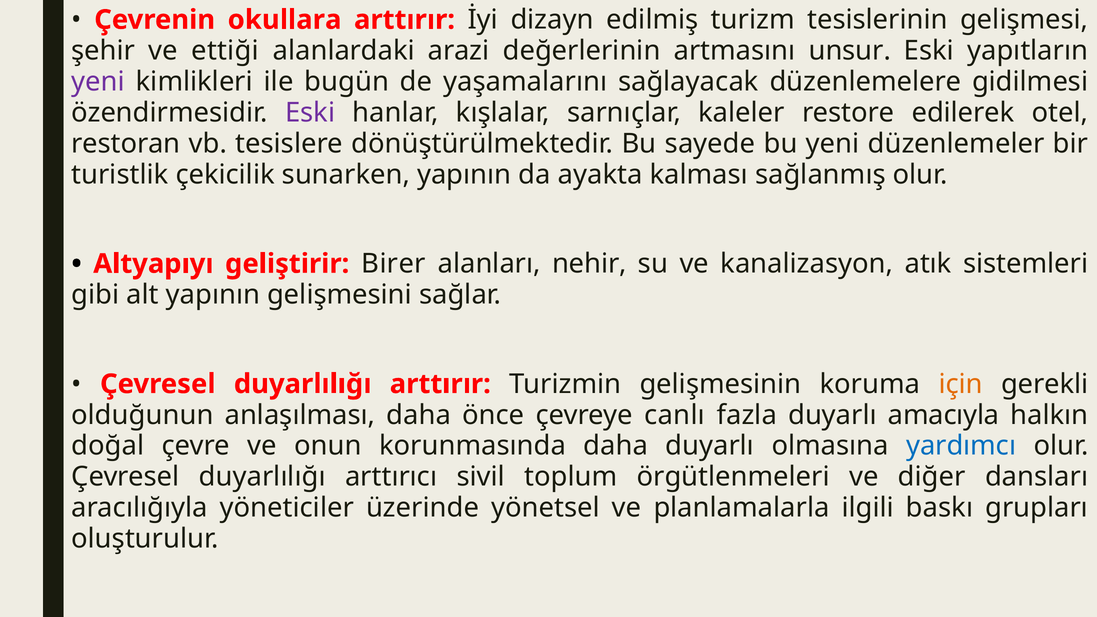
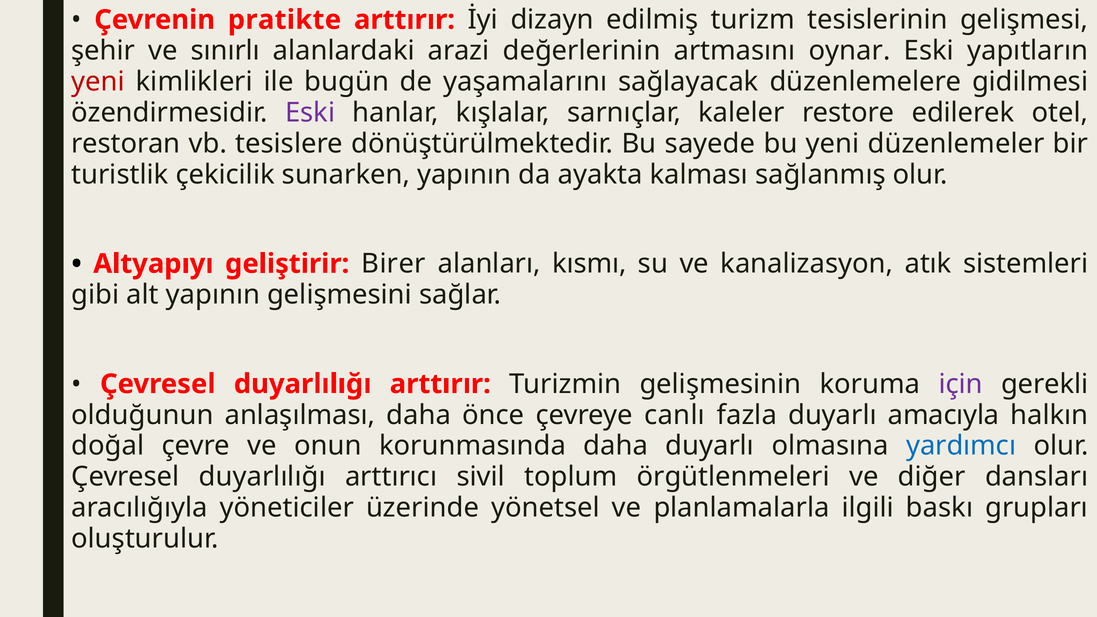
okullara: okullara -> pratikte (284, 20)
ettiği: ettiği -> sınırlı (225, 51)
unsur: unsur -> oynar (850, 51)
yeni colour: purple -> red (98, 82)
nehir: nehir -> kısmı (589, 264)
için colour: orange -> purple (961, 384)
